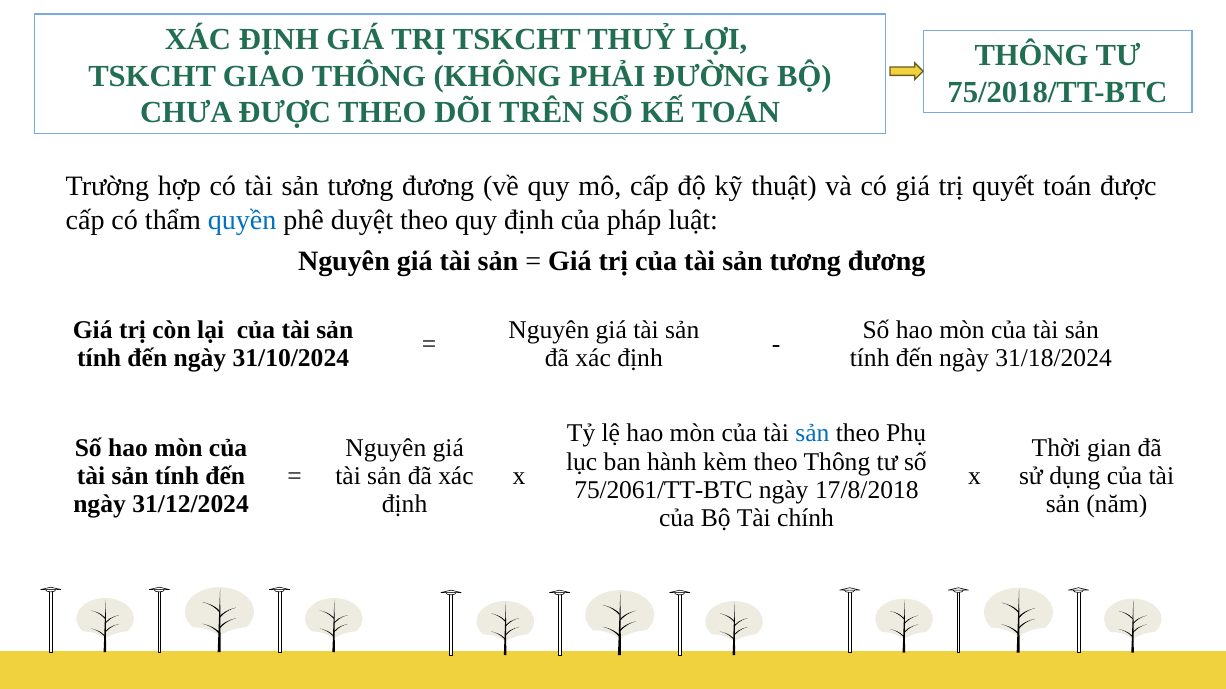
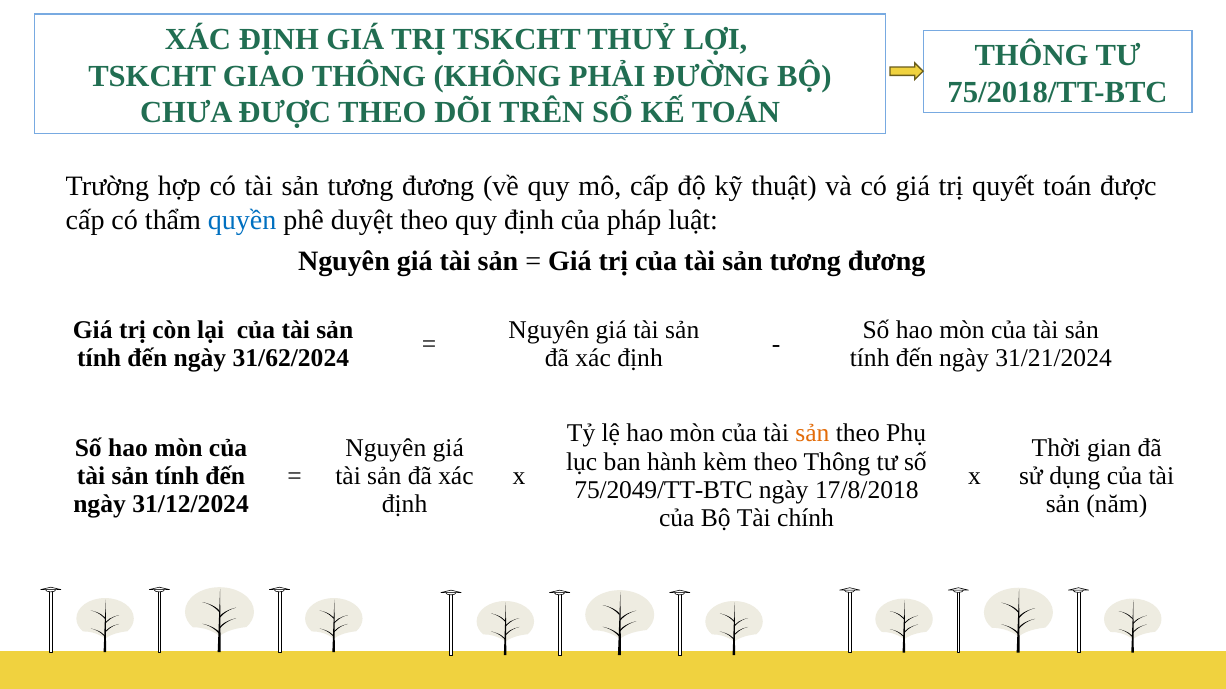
31/10/2024: 31/10/2024 -> 31/62/2024 (291, 359)
31/18/2024: 31/18/2024 -> 31/21/2024 (1054, 359)
sản colour: blue -> orange (812, 434)
75/2061/TT-BTC: 75/2061/TT-BTC -> 75/2049/TT-BTC (663, 491)
